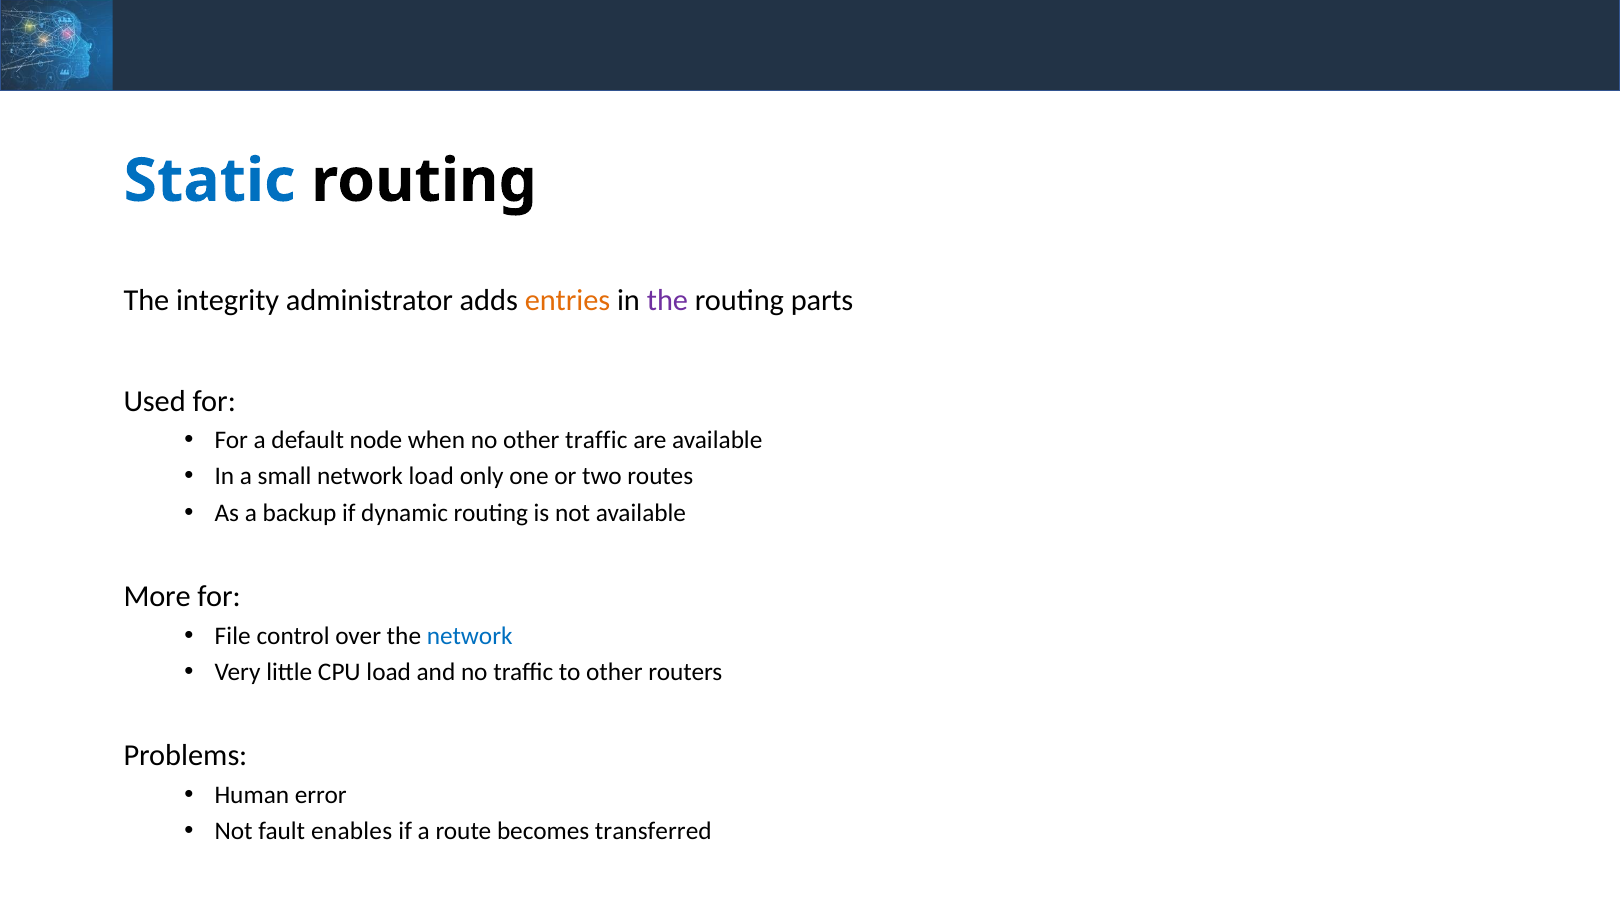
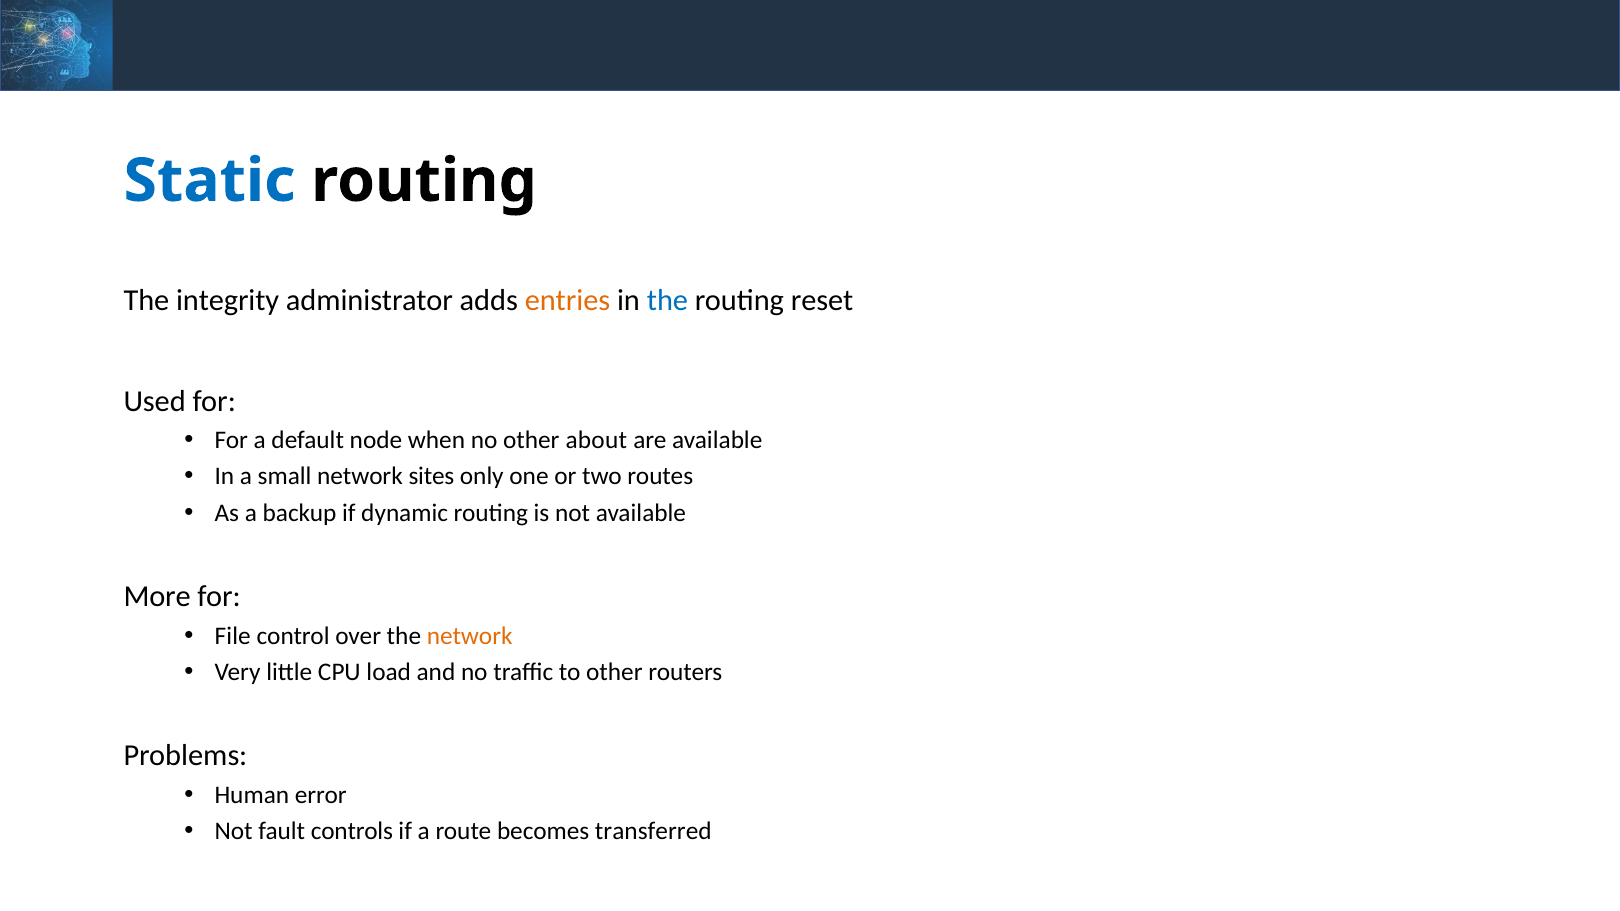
the colour: purple -> blue (667, 301)
parts: parts -> reset (822, 301)
other traffic: traffic -> about (596, 440)
network load: load -> sites (431, 477)
network colour: blue -> orange (470, 636)
enables: enables -> controls (352, 831)
